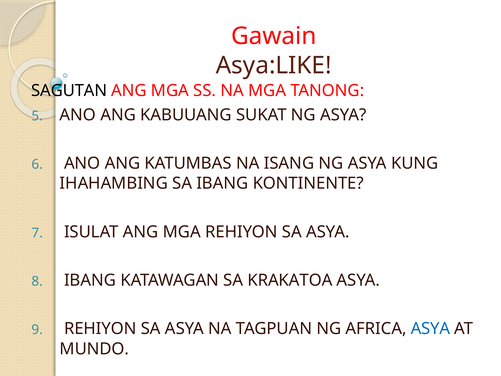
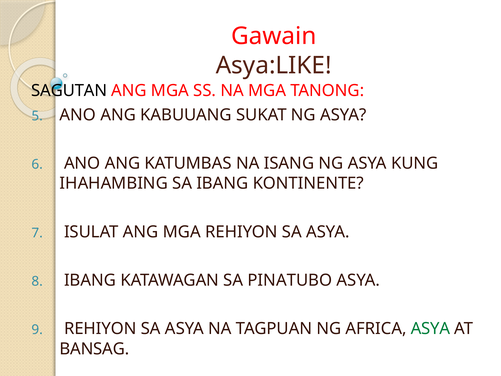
KRAKATOA: KRAKATOA -> PINATUBO (290, 280)
ASYA colour: blue -> green (430, 329)
MUNDO: MUNDO -> BANSAG (94, 349)
